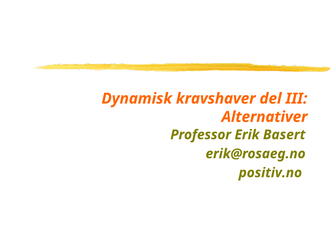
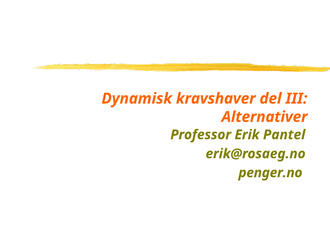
Basert: Basert -> Pantel (284, 134)
positiv.no: positiv.no -> penger.no (270, 172)
